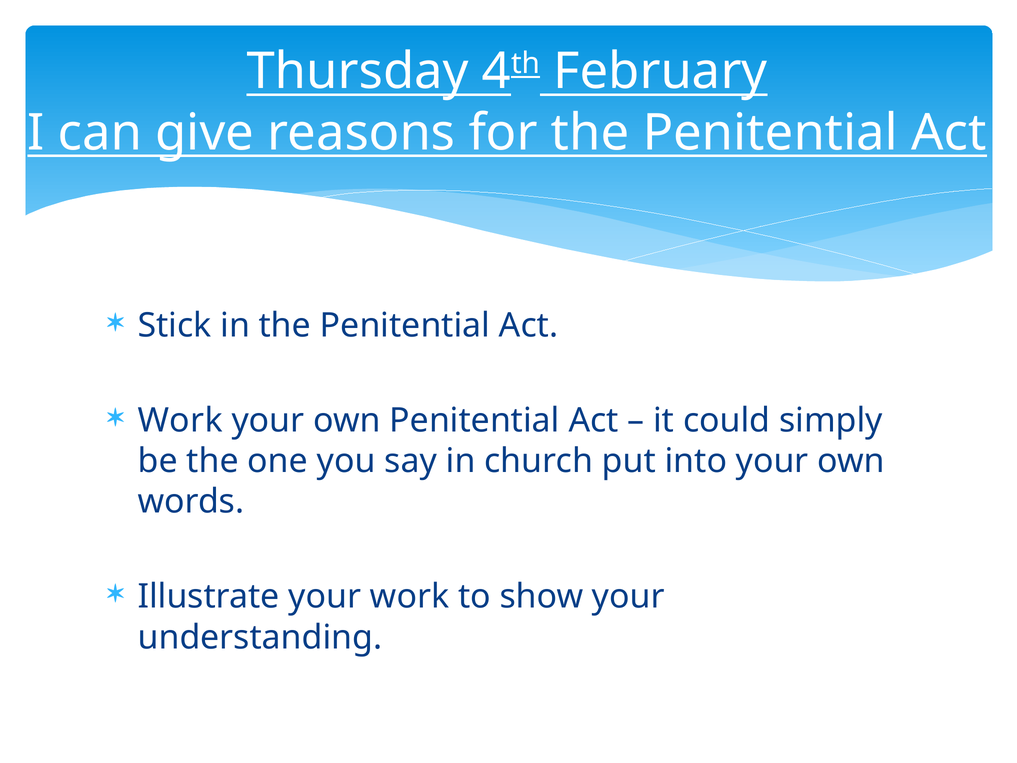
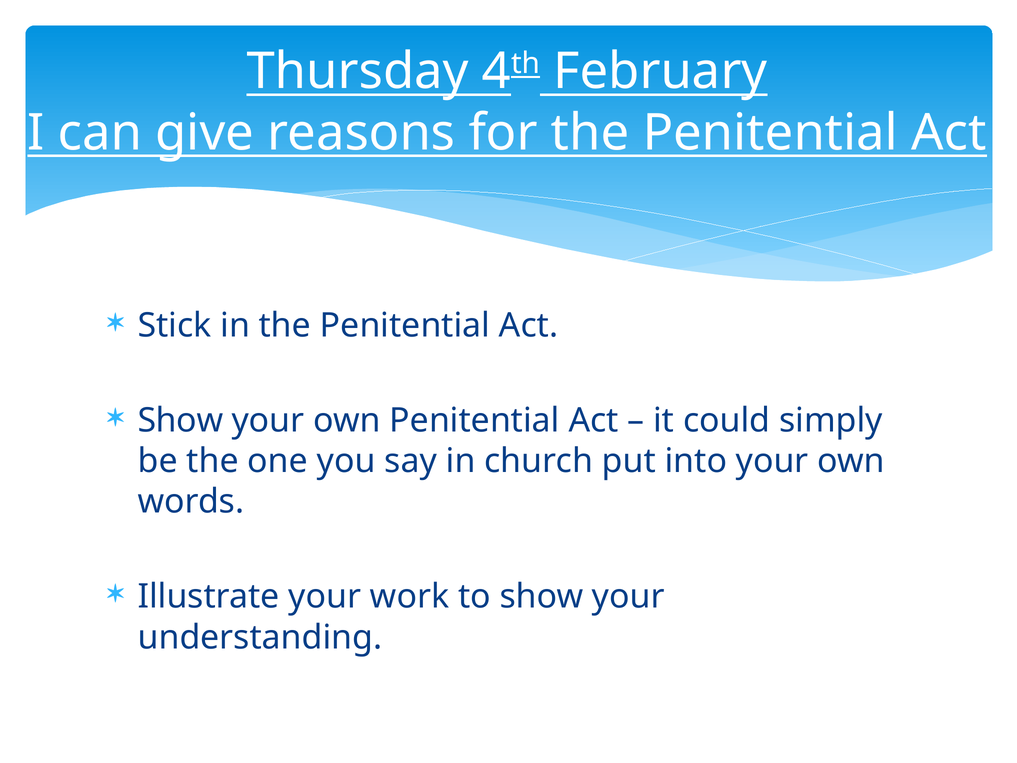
Work: Work -> Show (180, 420)
